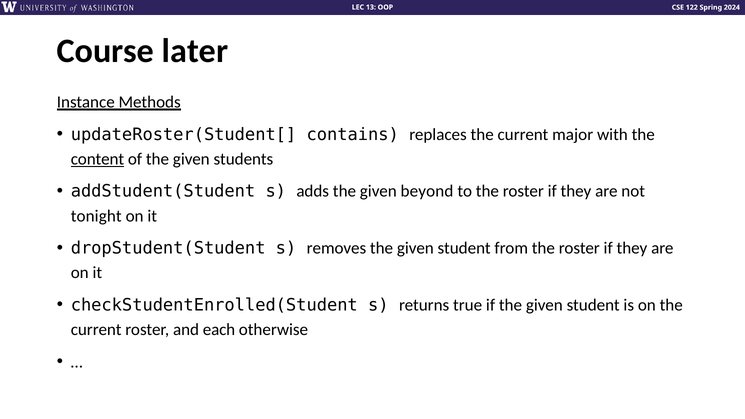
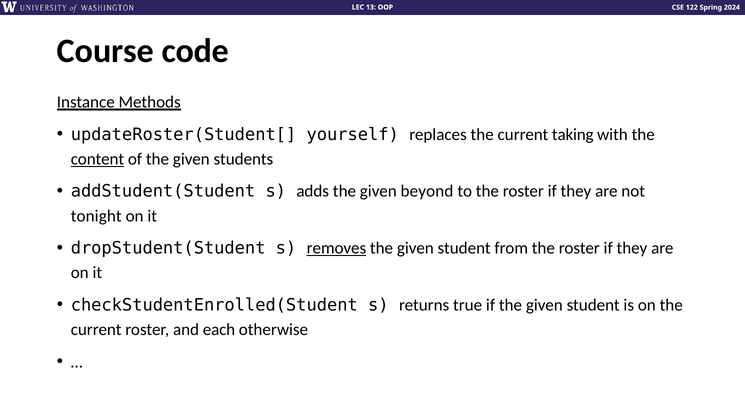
later: later -> code (195, 51)
contains: contains -> yourself (353, 134)
major: major -> taking (573, 134)
removes underline: none -> present (336, 248)
